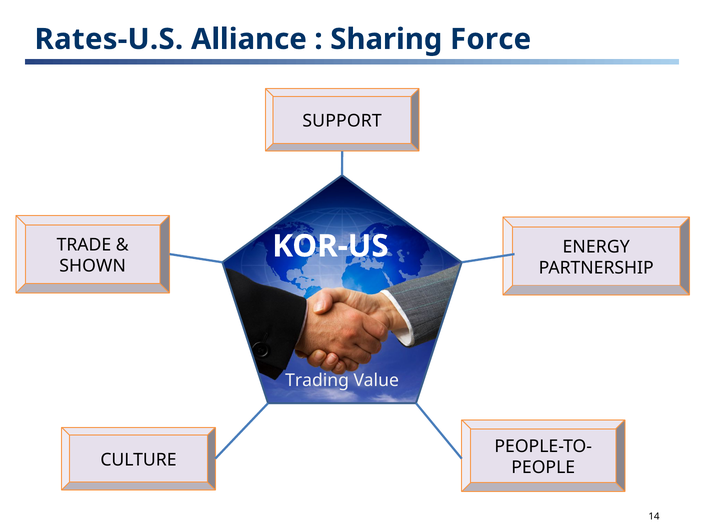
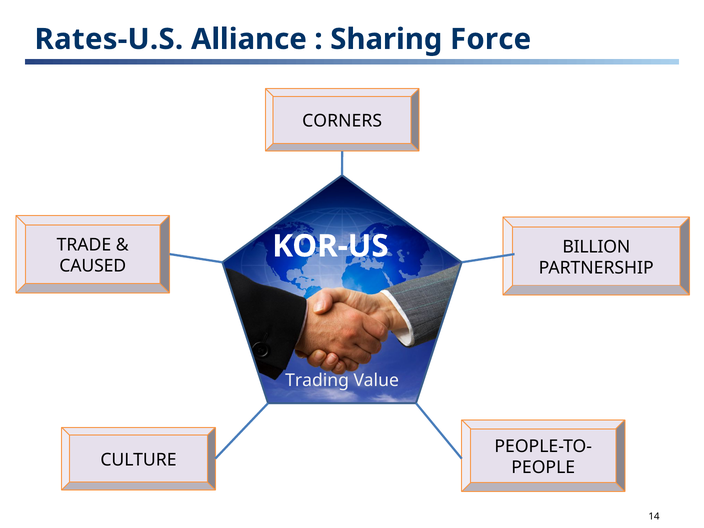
SUPPORT: SUPPORT -> CORNERS (342, 121)
ENERGY: ENERGY -> BILLION (596, 247)
SHOWN: SHOWN -> CAUSED (93, 266)
